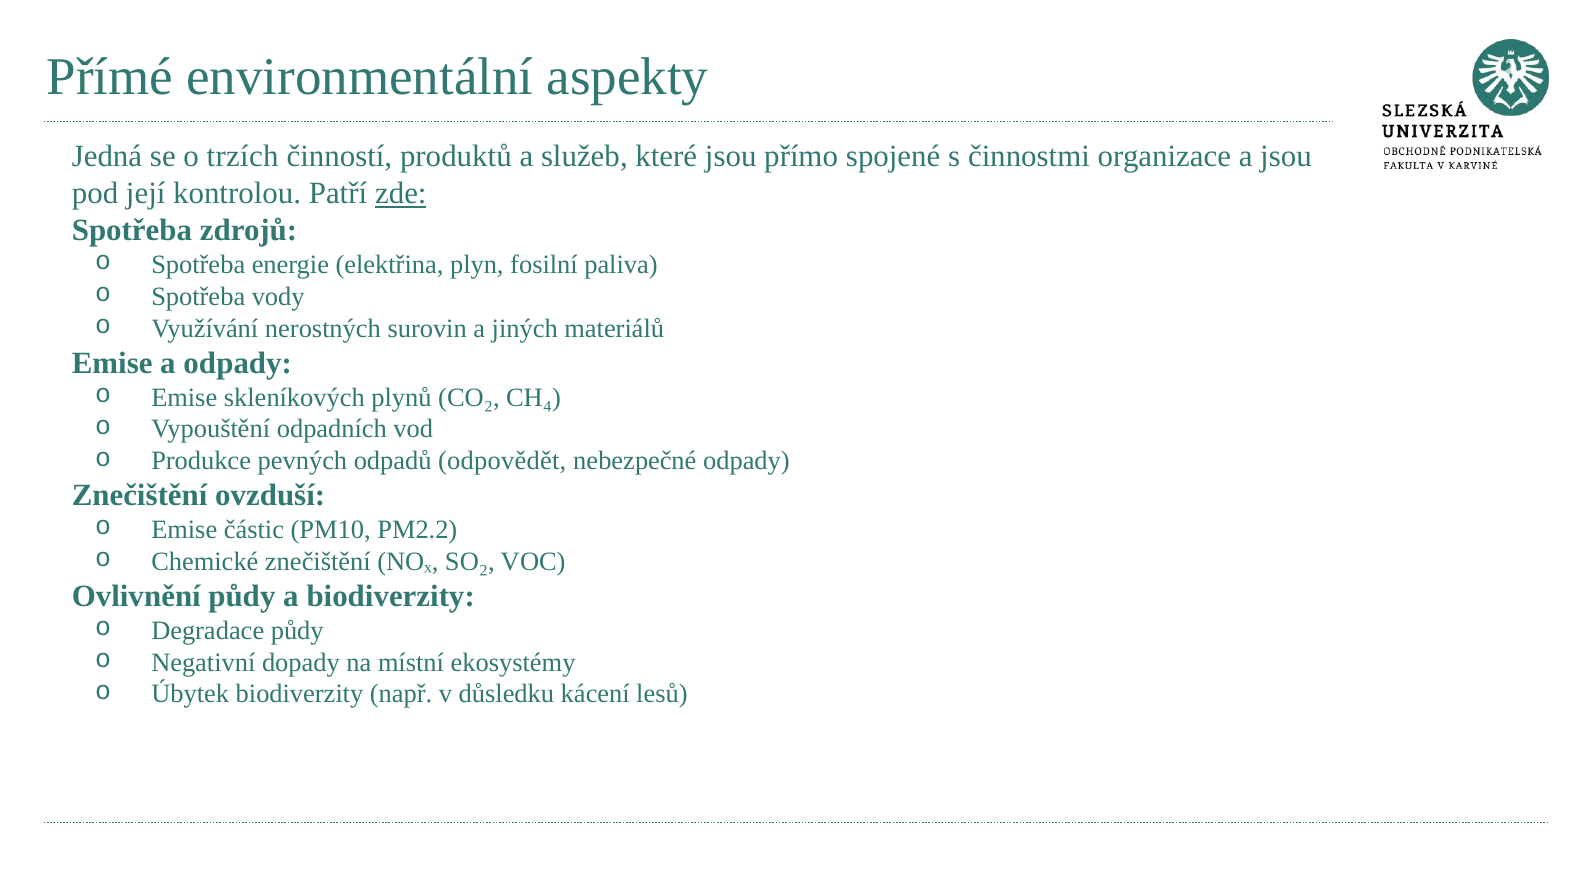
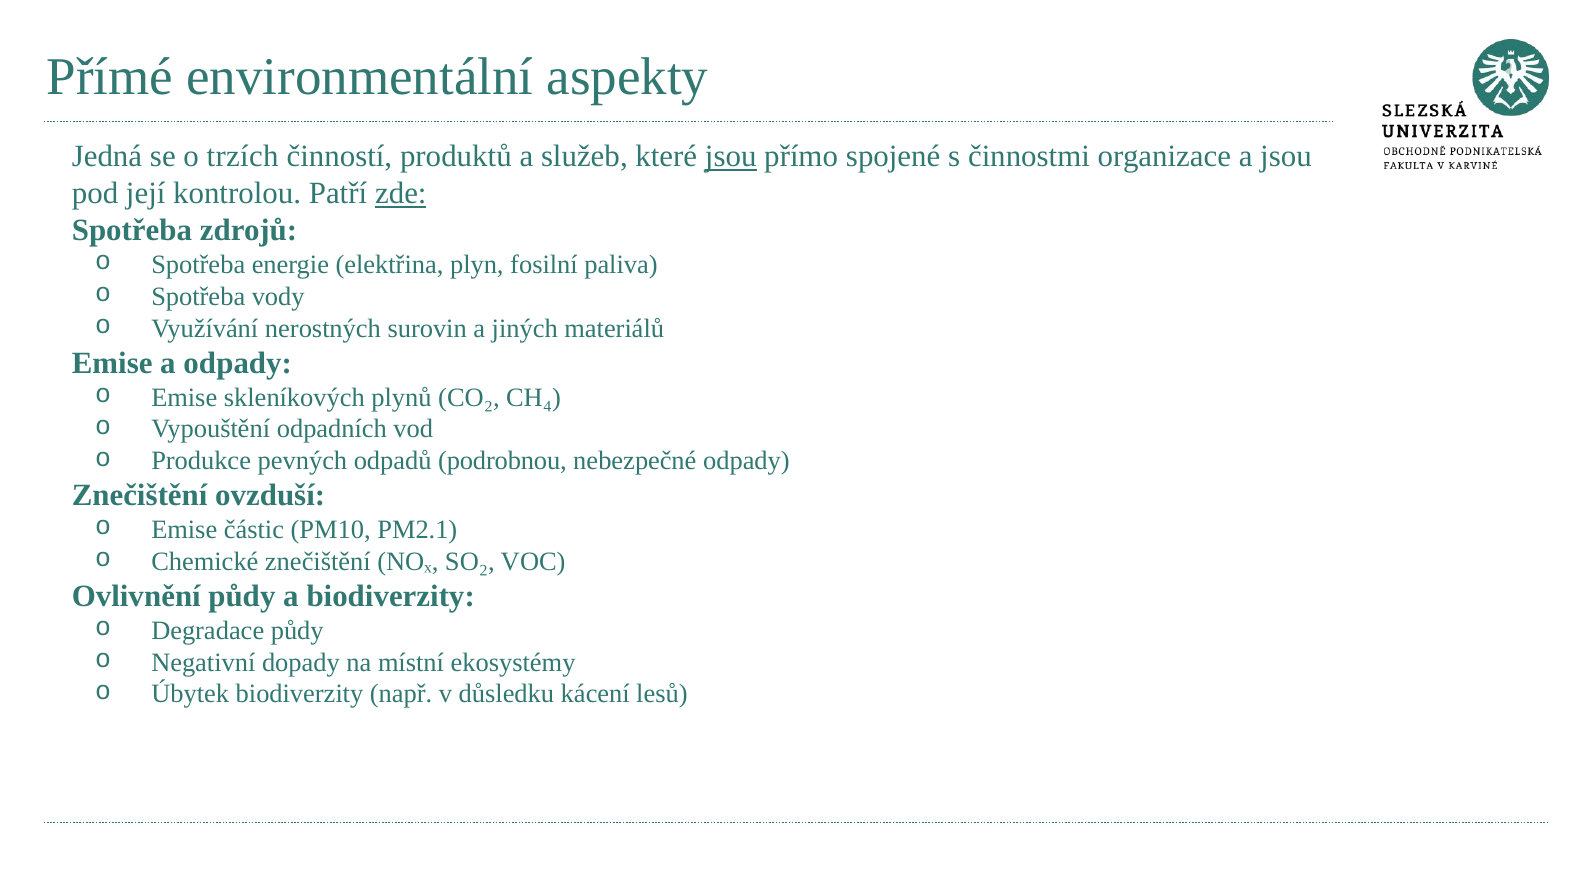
jsou underline: none -> present (731, 157)
odpovědět: odpovědět -> podrobnou (502, 461)
PM2.2: PM2.2 -> PM2.1 (417, 530)
